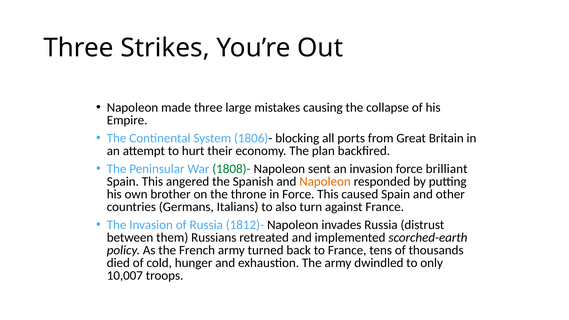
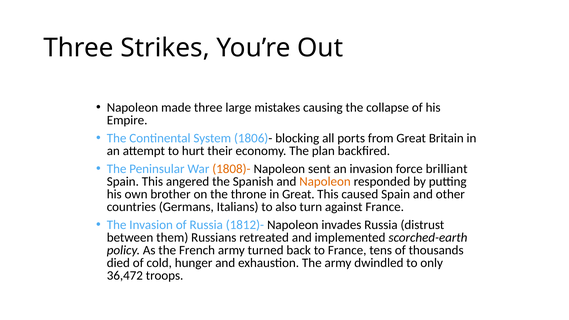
1808)- colour: green -> orange (231, 169)
in Force: Force -> Great (298, 194)
10,007: 10,007 -> 36,472 (125, 276)
